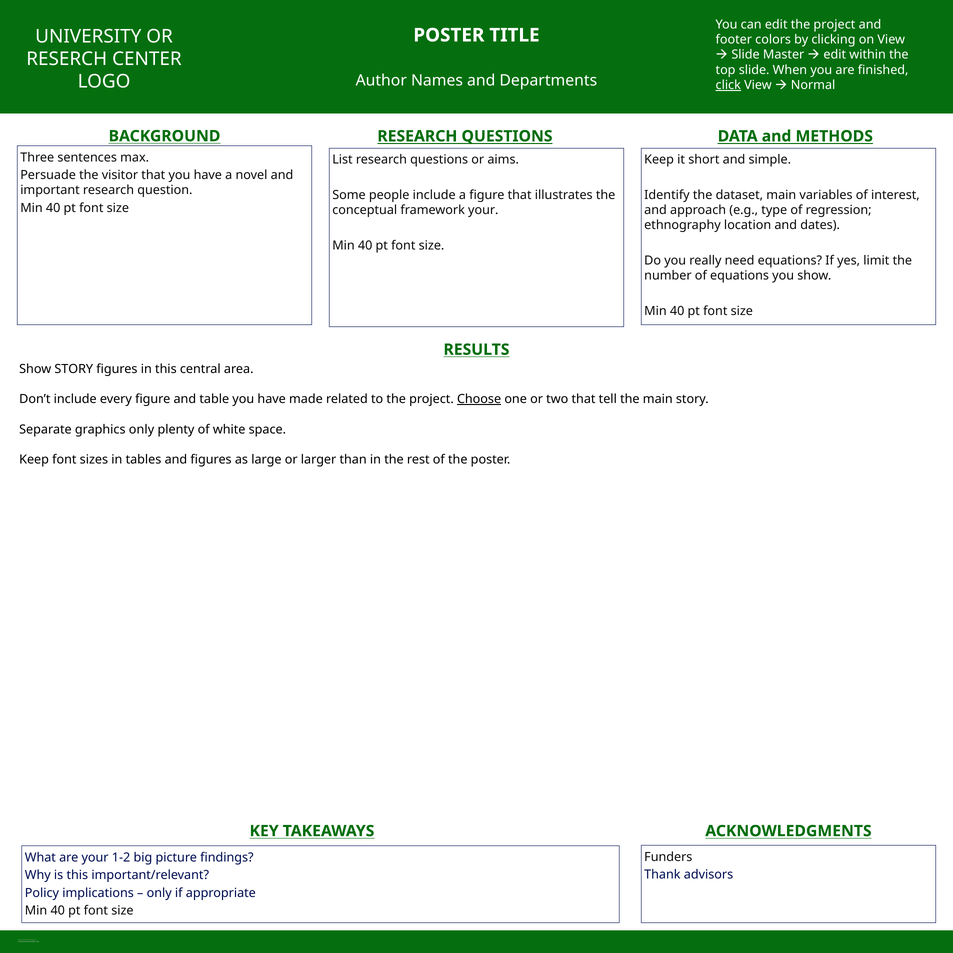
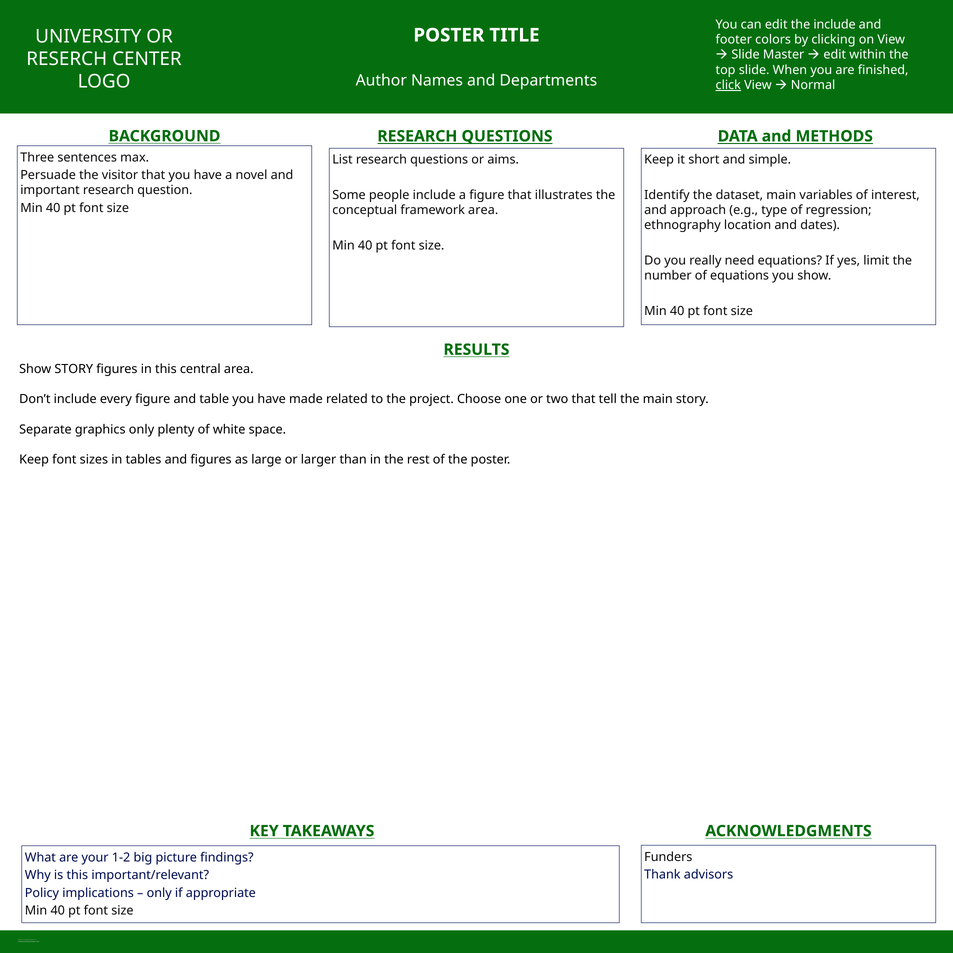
edit the project: project -> include (835, 24)
framework your: your -> area (483, 210)
Choose underline: present -> none (479, 399)
